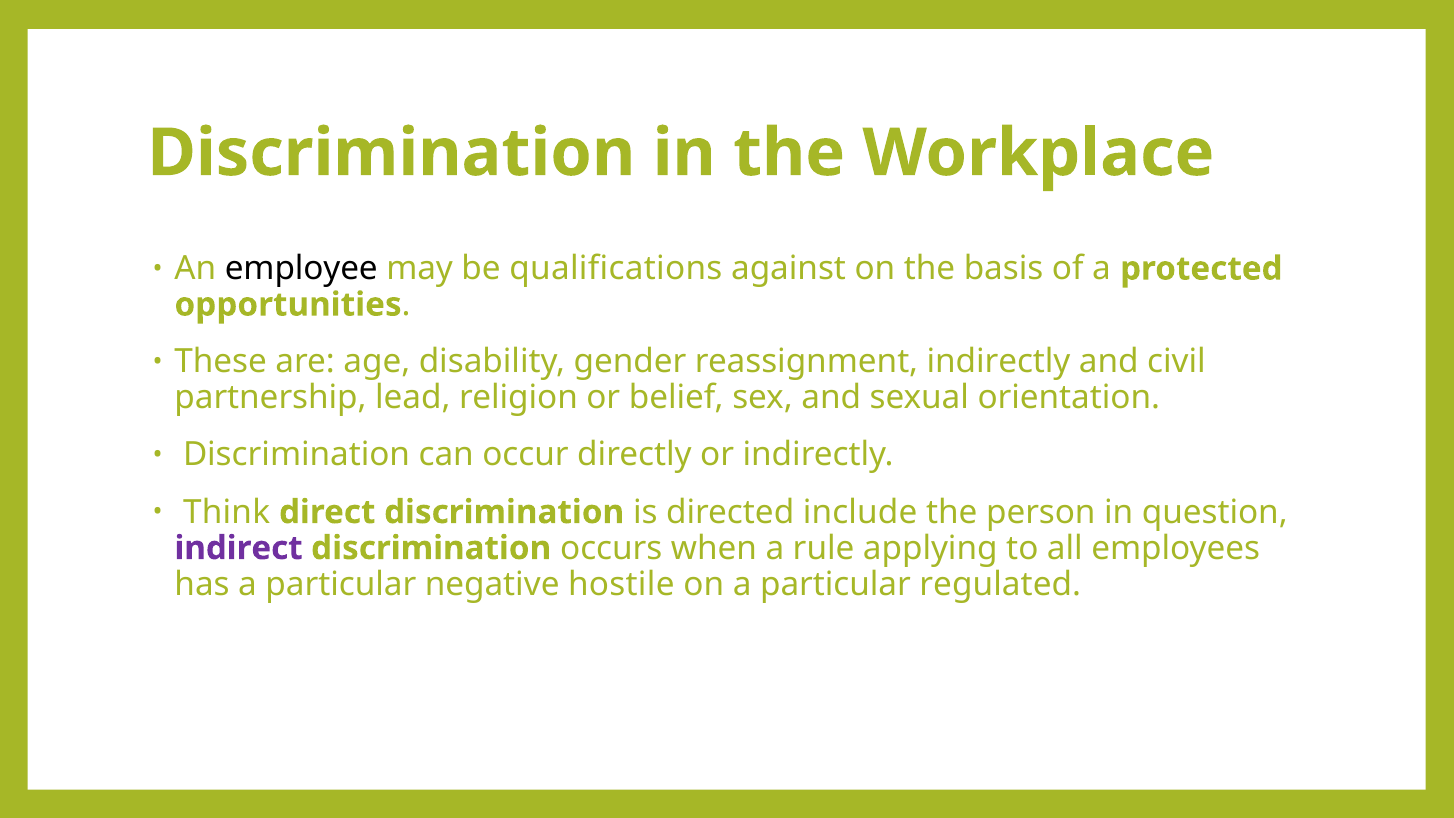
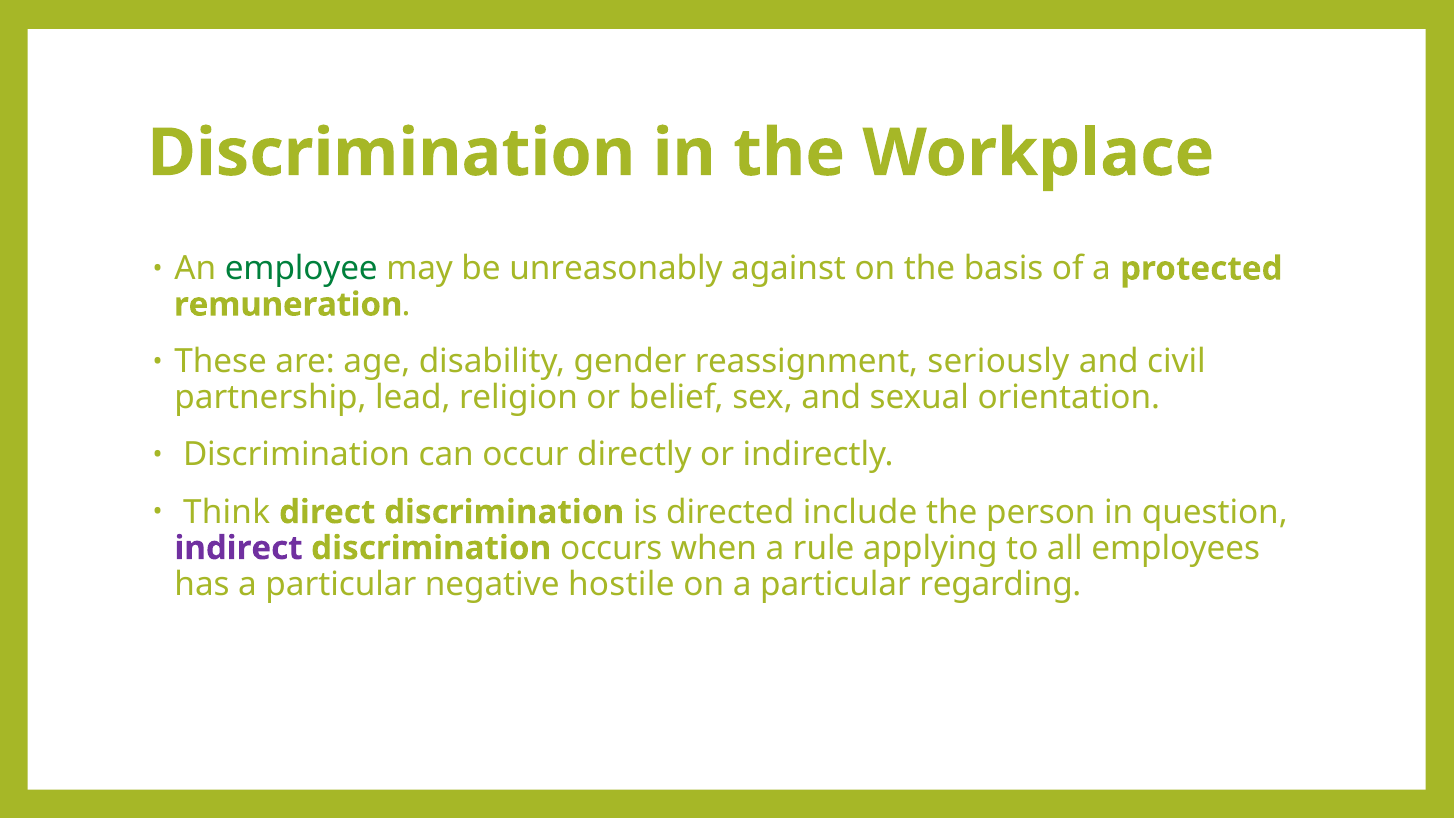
employee colour: black -> green (301, 269)
qualifications: qualifications -> unreasonably (616, 269)
opportunities: opportunities -> remuneration (288, 305)
reassignment indirectly: indirectly -> seriously (998, 362)
regulated: regulated -> regarding (1000, 584)
